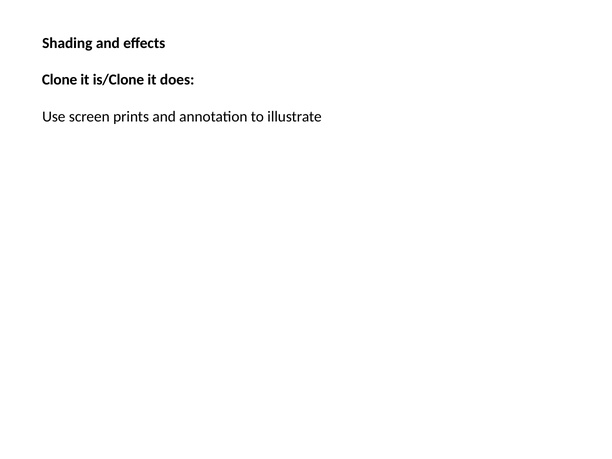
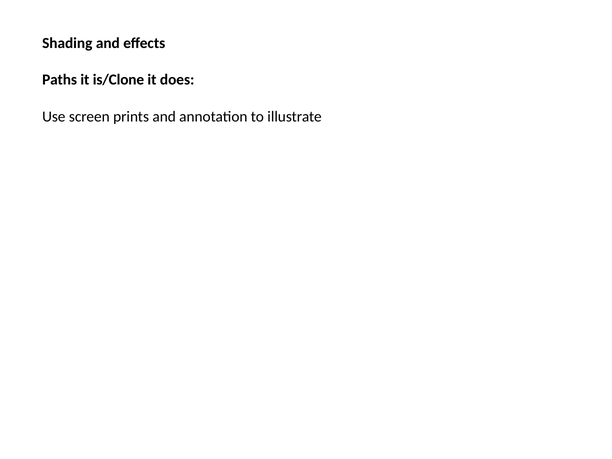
Clone: Clone -> Paths (60, 80)
